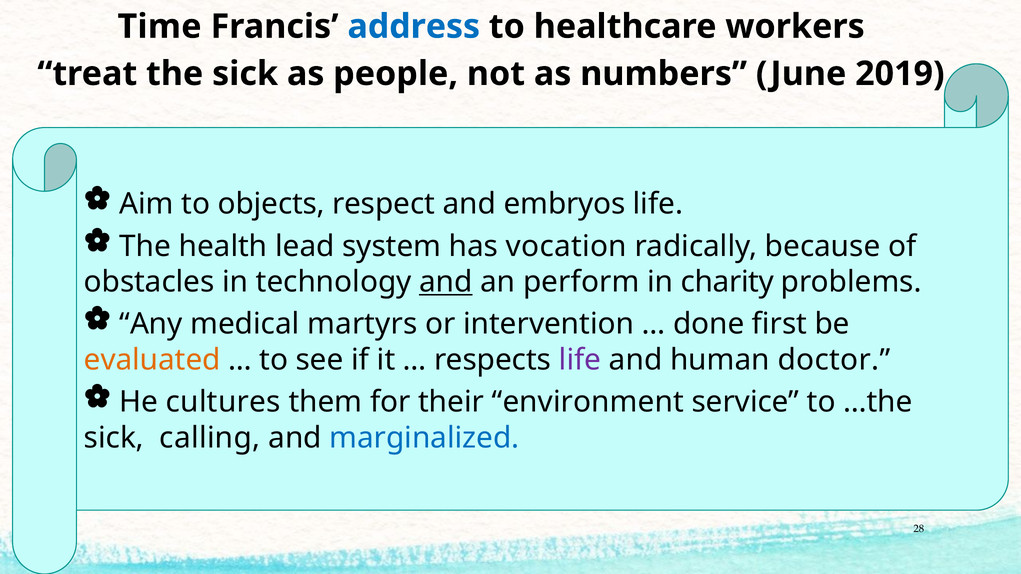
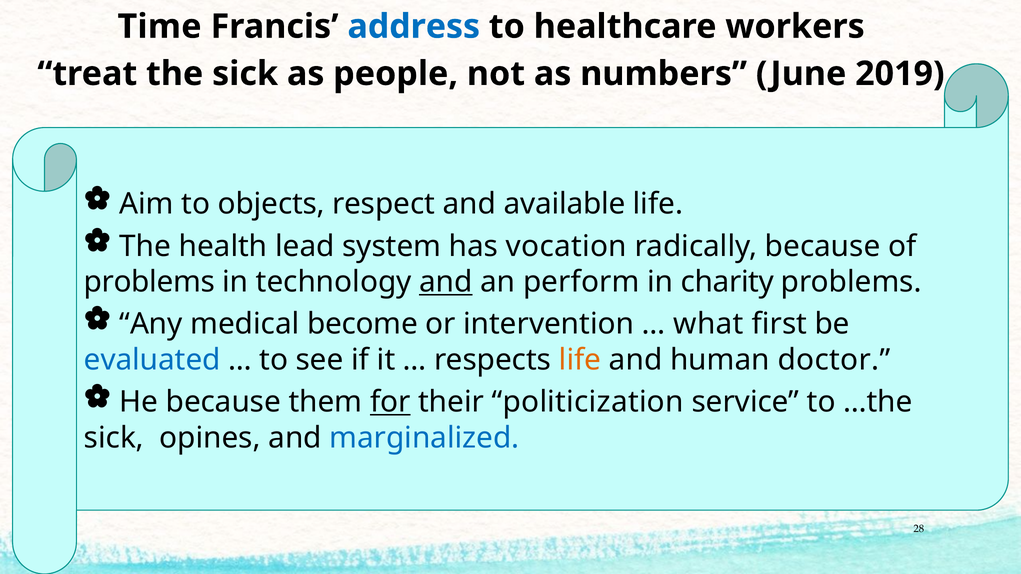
embryos: embryos -> available (565, 204)
obstacles: obstacles -> problems (149, 282)
martyrs: martyrs -> become (362, 324)
done: done -> what (709, 324)
evaluated colour: orange -> blue (152, 360)
life colour: purple -> orange (580, 360)
He cultures: cultures -> because (223, 402)
for underline: none -> present (390, 402)
environment: environment -> politicization (588, 402)
calling: calling -> opines (210, 438)
